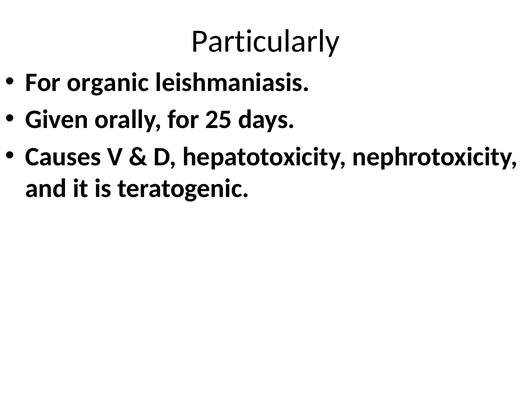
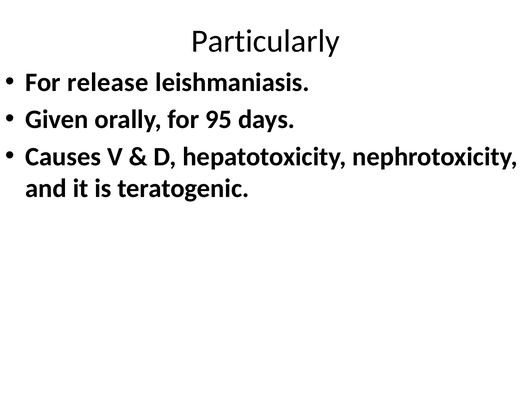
organic: organic -> release (108, 82)
25: 25 -> 95 (219, 120)
